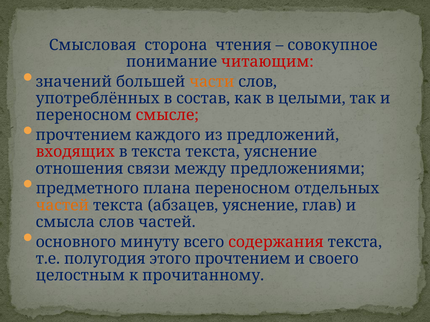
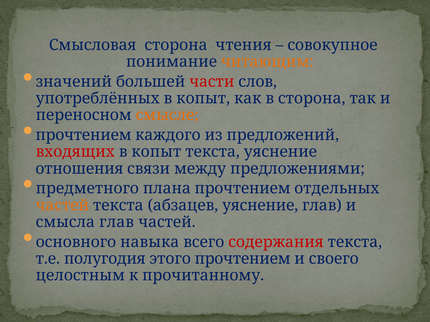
читающим colour: red -> orange (267, 62)
части colour: orange -> red (212, 82)
употреблённых в состав: состав -> копыт (203, 99)
в целыми: целыми -> сторона (312, 99)
смысле colour: red -> orange (167, 115)
текста: текста -> копыт (156, 152)
плана переносном: переносном -> прочтением (243, 189)
смысла слов: слов -> глав (117, 222)
минуту: минуту -> навыка (150, 242)
